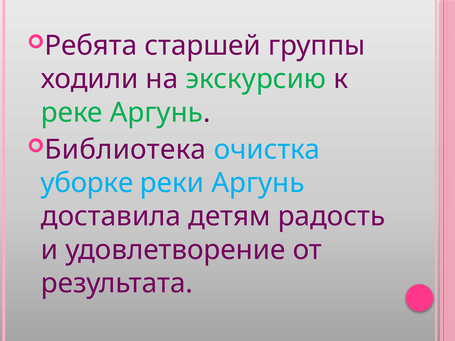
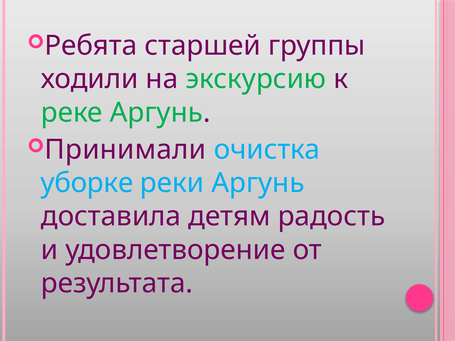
Библиотека: Библиотека -> Принимали (125, 150)
